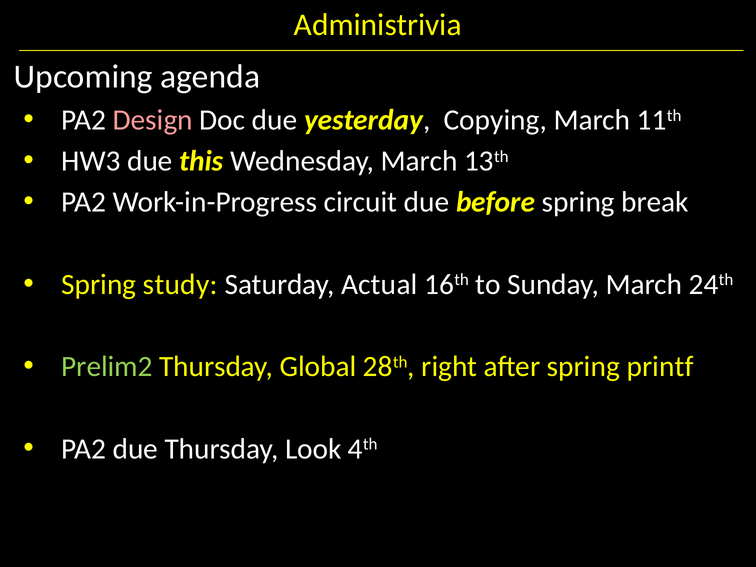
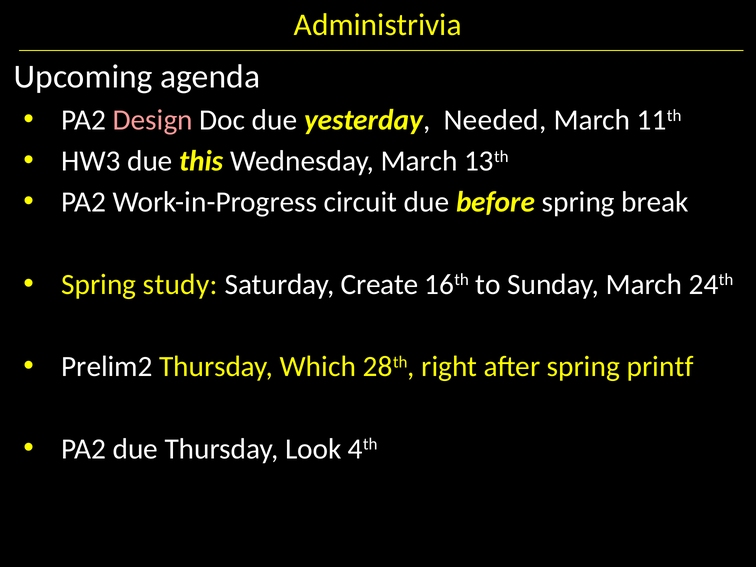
Copying: Copying -> Needed (495, 120)
Actual: Actual -> Create (380, 284)
Prelim2 colour: light green -> white (107, 367)
Global: Global -> Which (318, 367)
